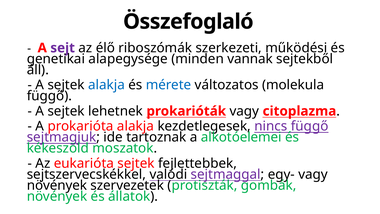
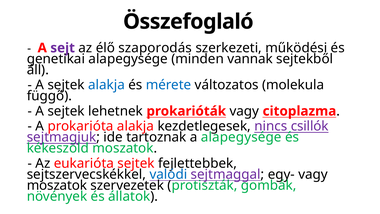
riboszómák: riboszómák -> szaporodás (155, 48)
nincs függő: függő -> csillók (310, 126)
a alkotóelemei: alkotóelemei -> alapegysége (241, 137)
valódi colour: black -> blue (168, 174)
növények: növények -> moszatok (57, 185)
